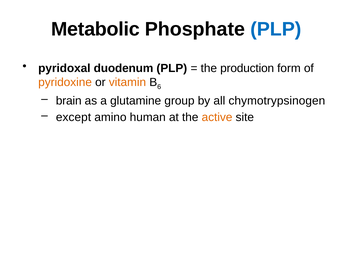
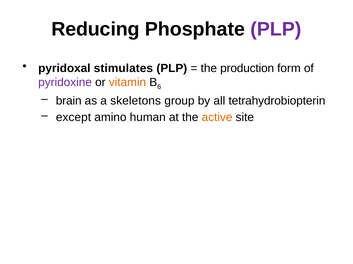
Metabolic: Metabolic -> Reducing (95, 29)
PLP colour: blue -> purple (276, 29)
duodenum: duodenum -> stimulates (123, 68)
pyridoxine colour: orange -> purple (65, 83)
glutamine: glutamine -> skeletons (136, 101)
chymotrypsinogen: chymotrypsinogen -> tetrahydrobiopterin (277, 101)
